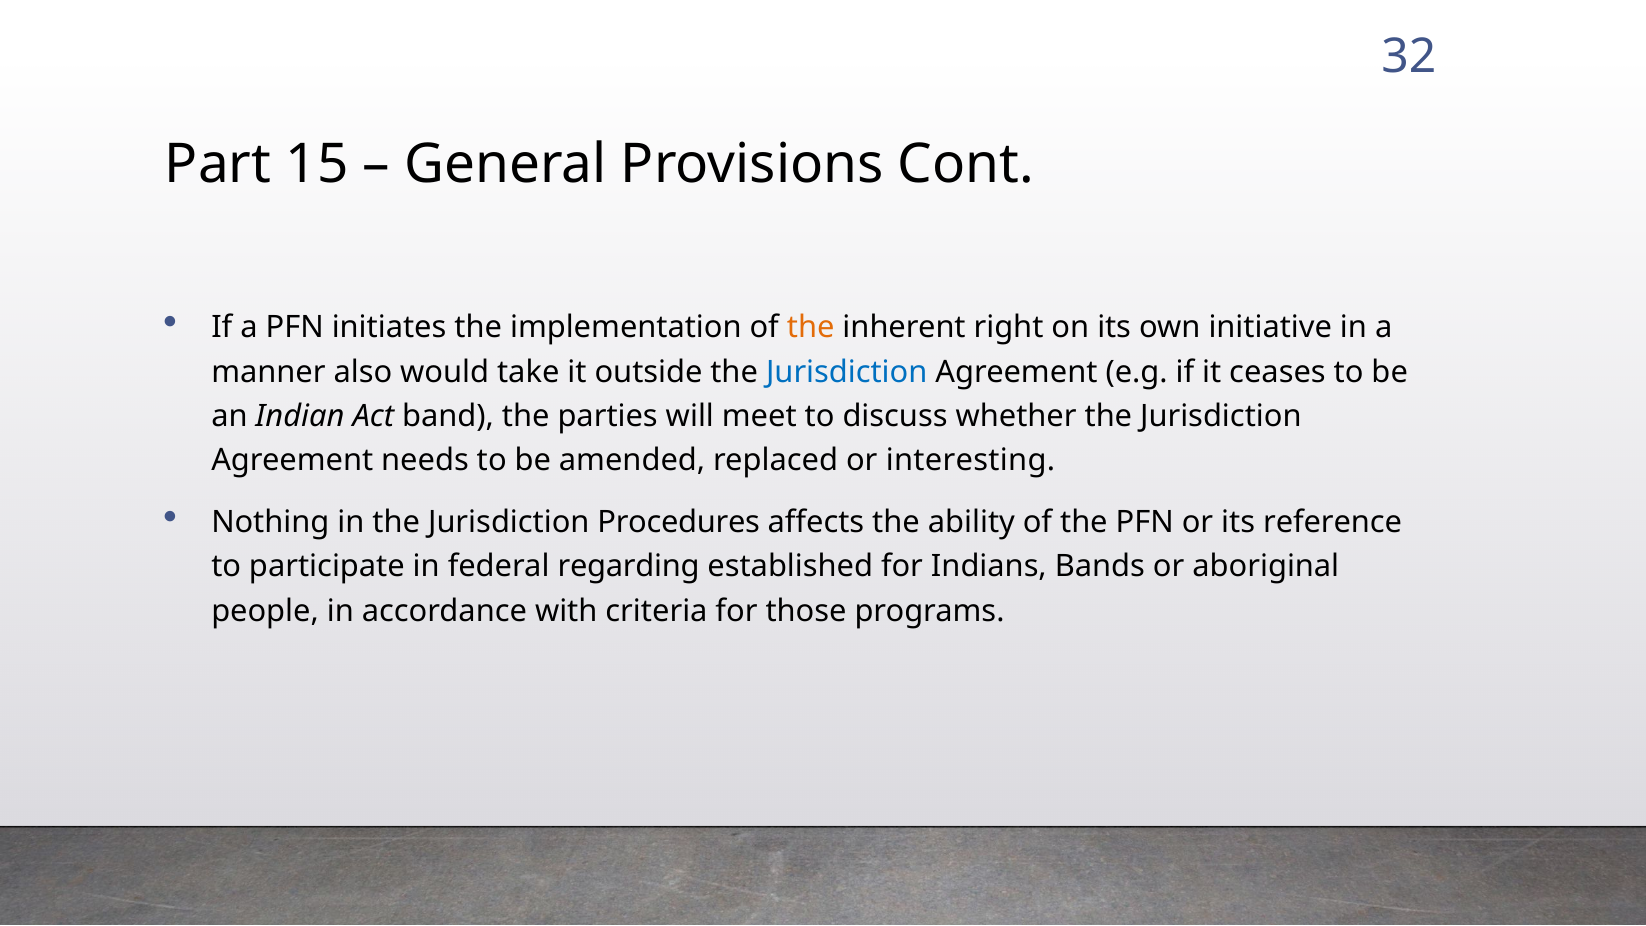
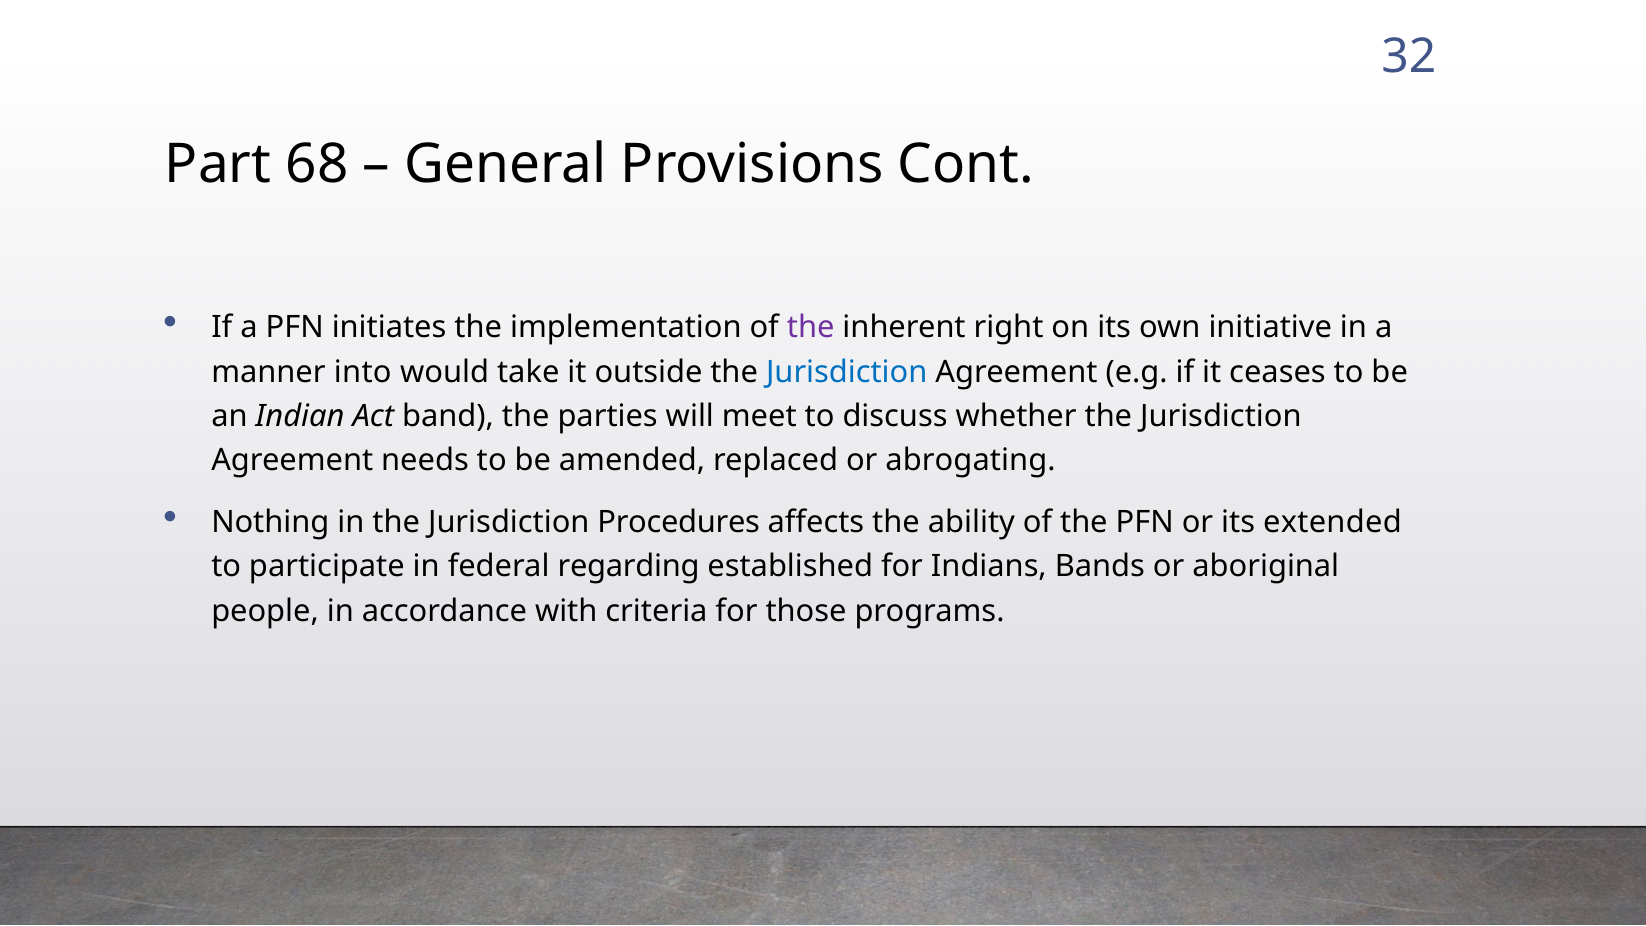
15: 15 -> 68 (317, 164)
the colour: orange -> purple (811, 327)
also: also -> into (363, 372)
interesting: interesting -> abrogating (971, 461)
reference: reference -> extended (1332, 522)
